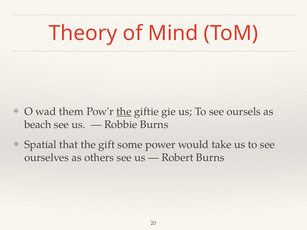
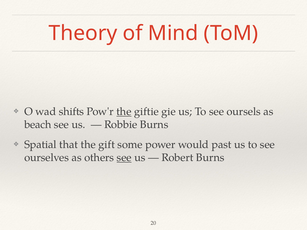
them: them -> shifts (71, 112)
take: take -> past (221, 145)
see underline: none -> present (124, 158)
